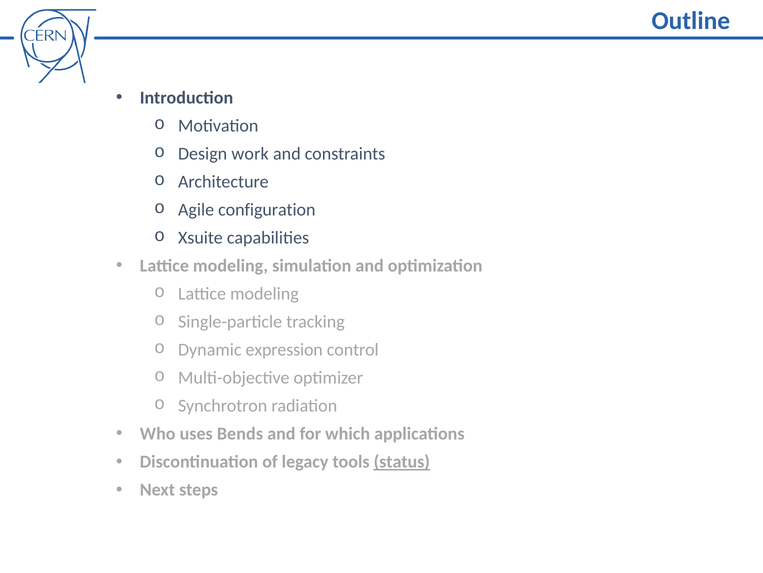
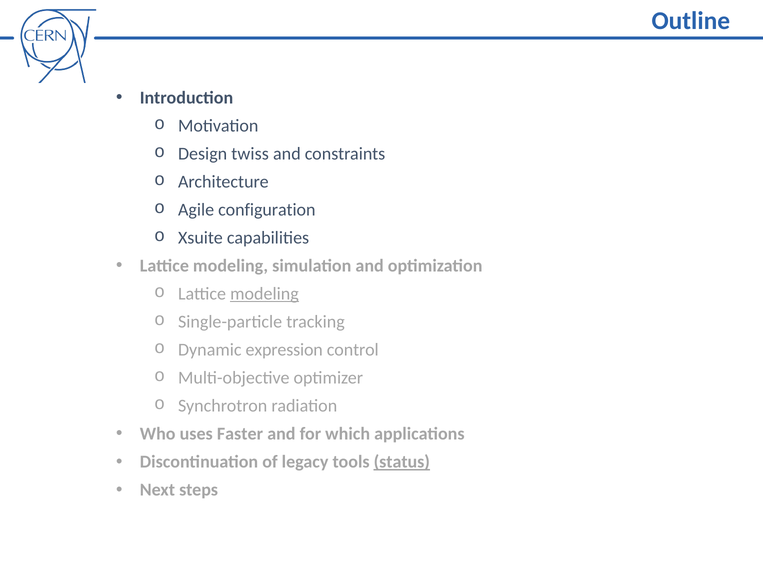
work: work -> twiss (250, 153)
modeling underline: none -> present (264, 293)
Bends: Bends -> Faster (240, 433)
